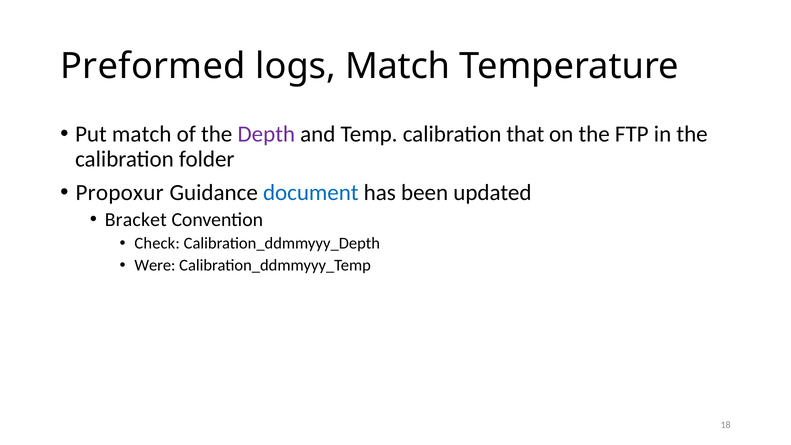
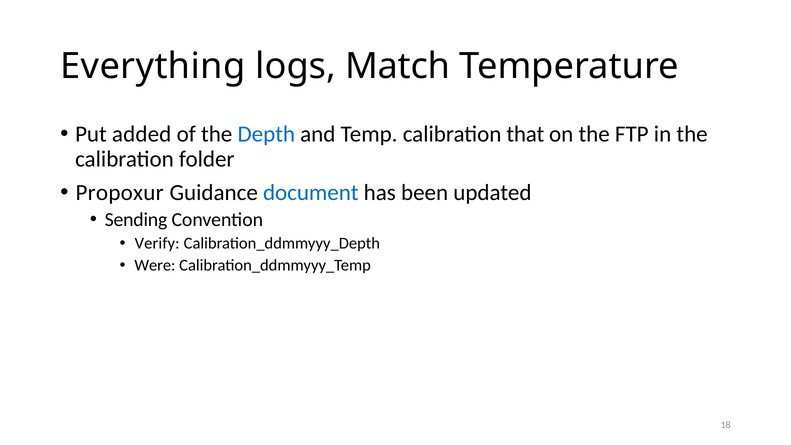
Preformed: Preformed -> Everything (153, 66)
Put match: match -> added (142, 134)
Depth colour: purple -> blue (266, 134)
Bracket: Bracket -> Sending (136, 220)
Check: Check -> Verify (157, 243)
